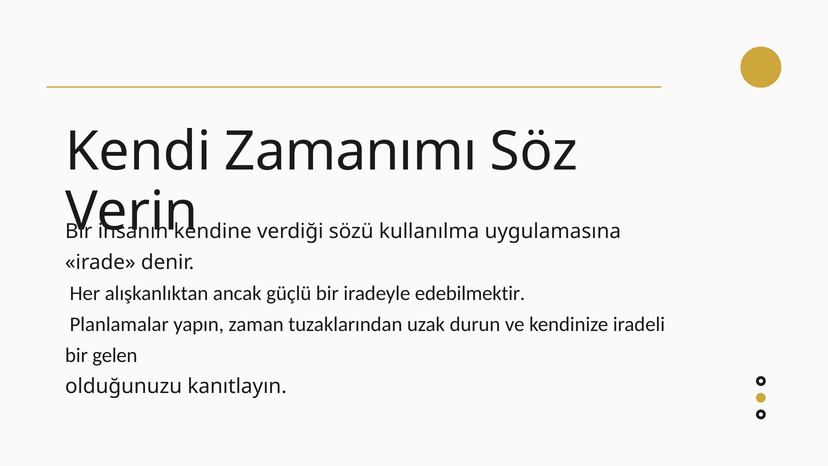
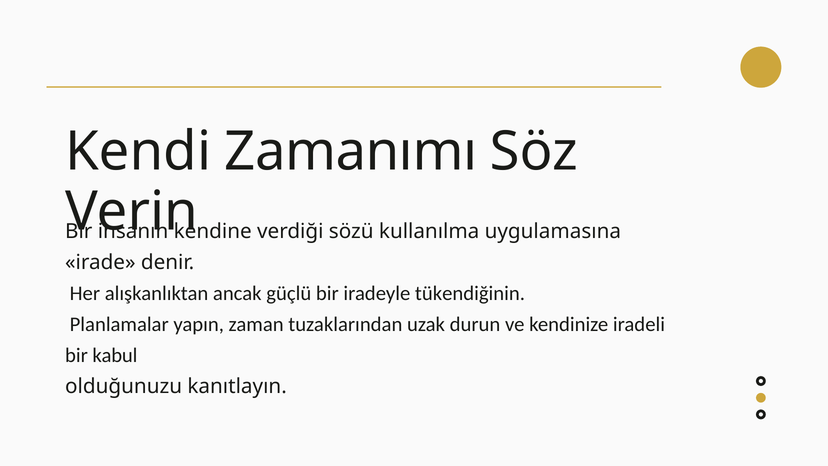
edebilmektir: edebilmektir -> tükendiğinin (470, 293)
gelen: gelen -> kabul (115, 355)
